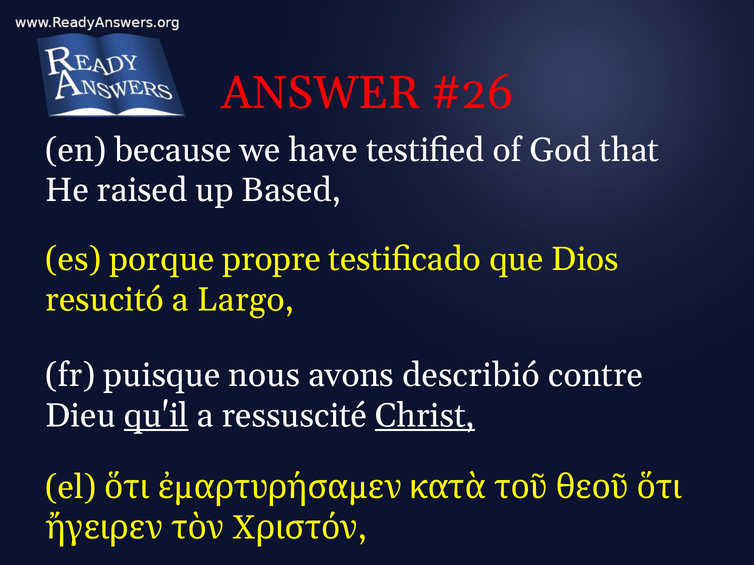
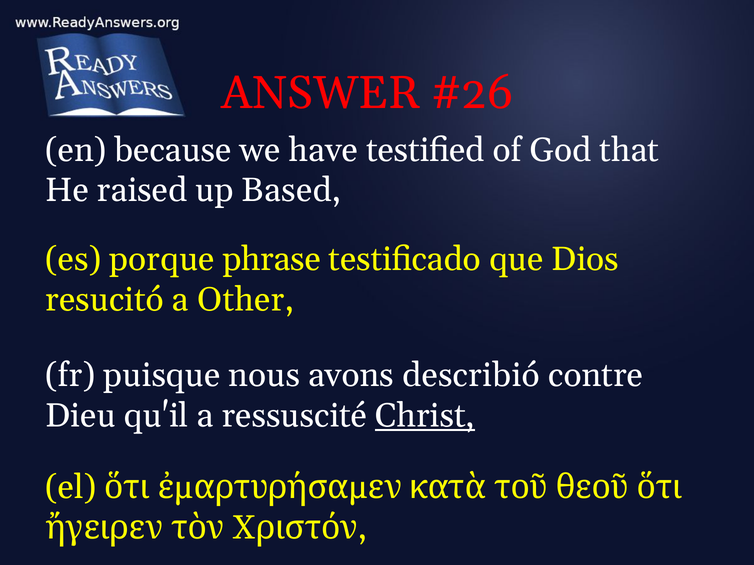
propre: propre -> phrase (272, 260)
Largo: Largo -> Other (246, 300)
qu'il underline: present -> none (156, 416)
